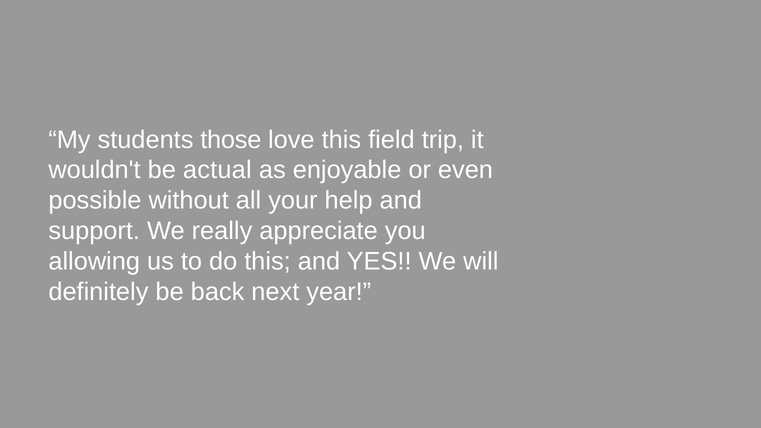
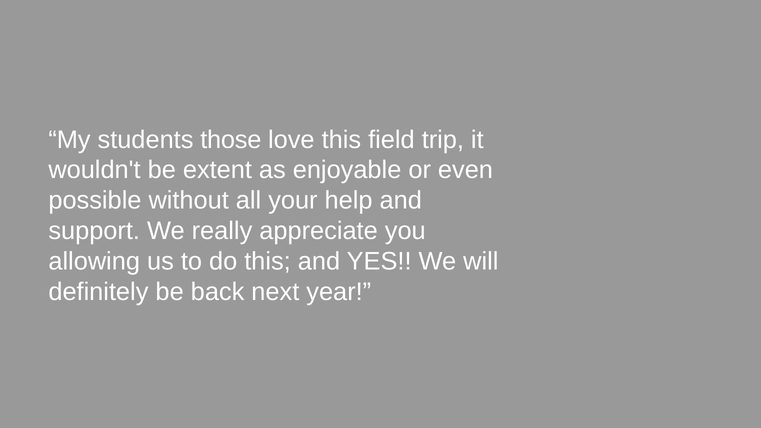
actual: actual -> extent (217, 170)
